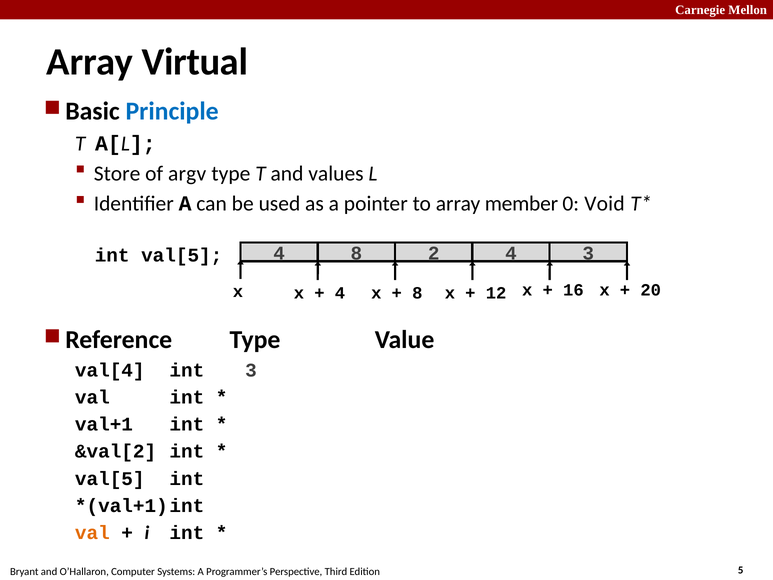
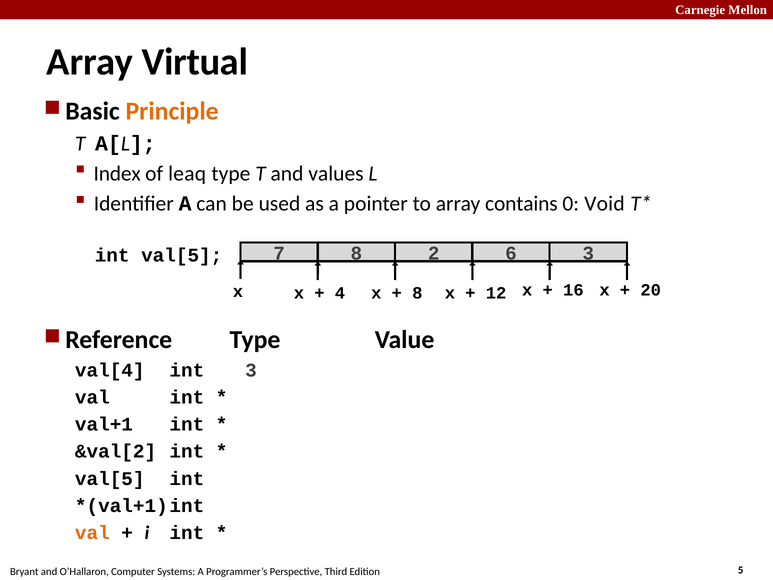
Principle colour: blue -> orange (172, 111)
Store: Store -> Index (117, 174)
argv: argv -> leaq (187, 174)
member: member -> contains (521, 204)
val[5 4: 4 -> 7 (279, 253)
2 4: 4 -> 6 (511, 253)
